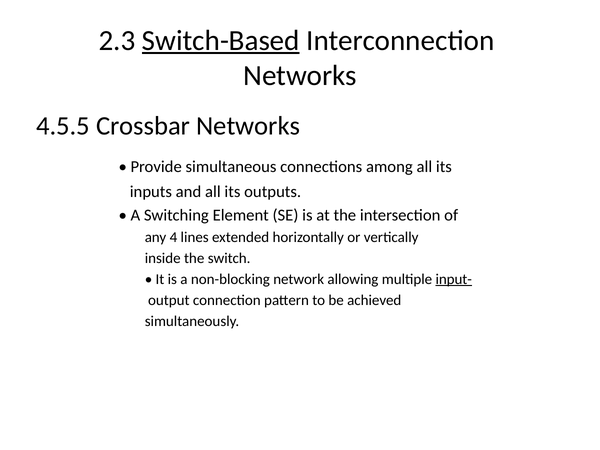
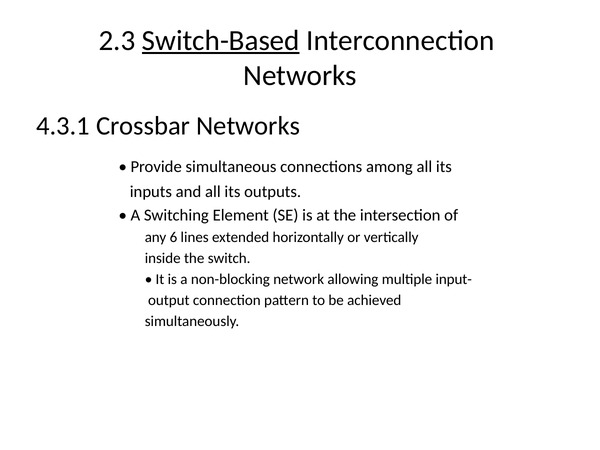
4.5.5: 4.5.5 -> 4.3.1 (63, 126)
4: 4 -> 6 (173, 237)
input- underline: present -> none (454, 279)
